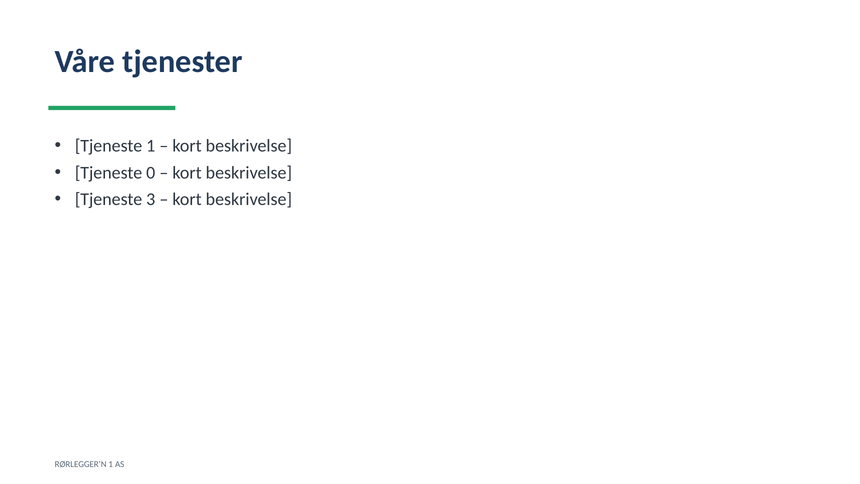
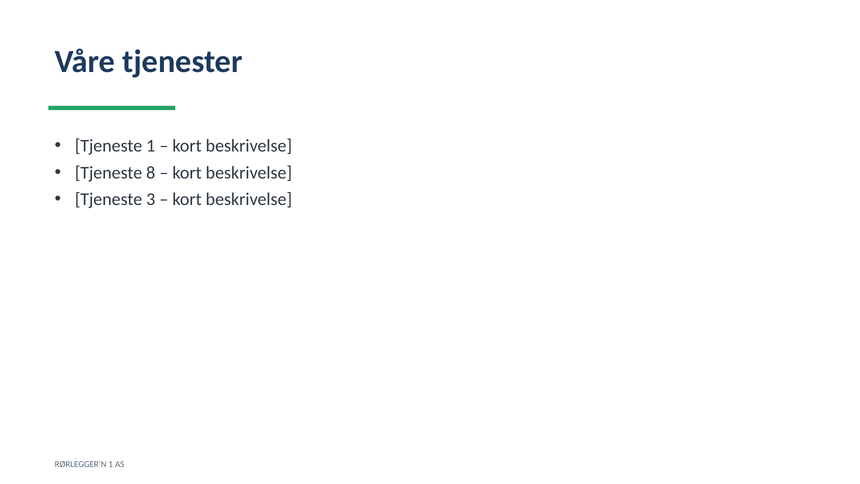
0: 0 -> 8 (151, 173)
